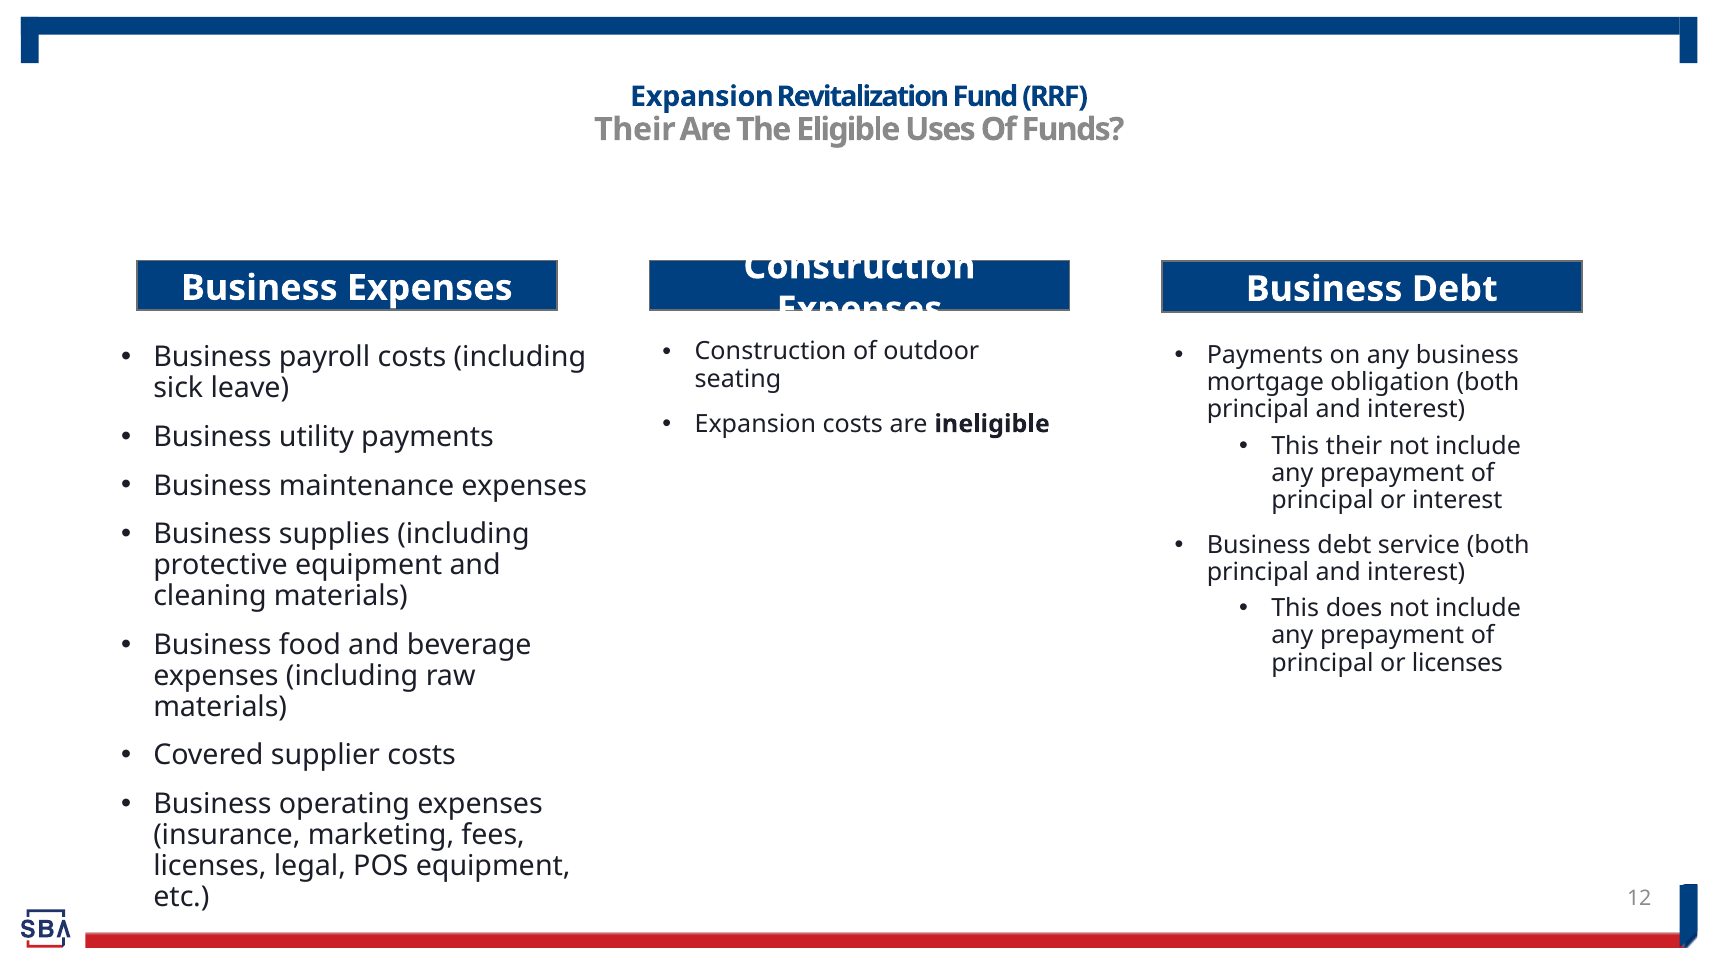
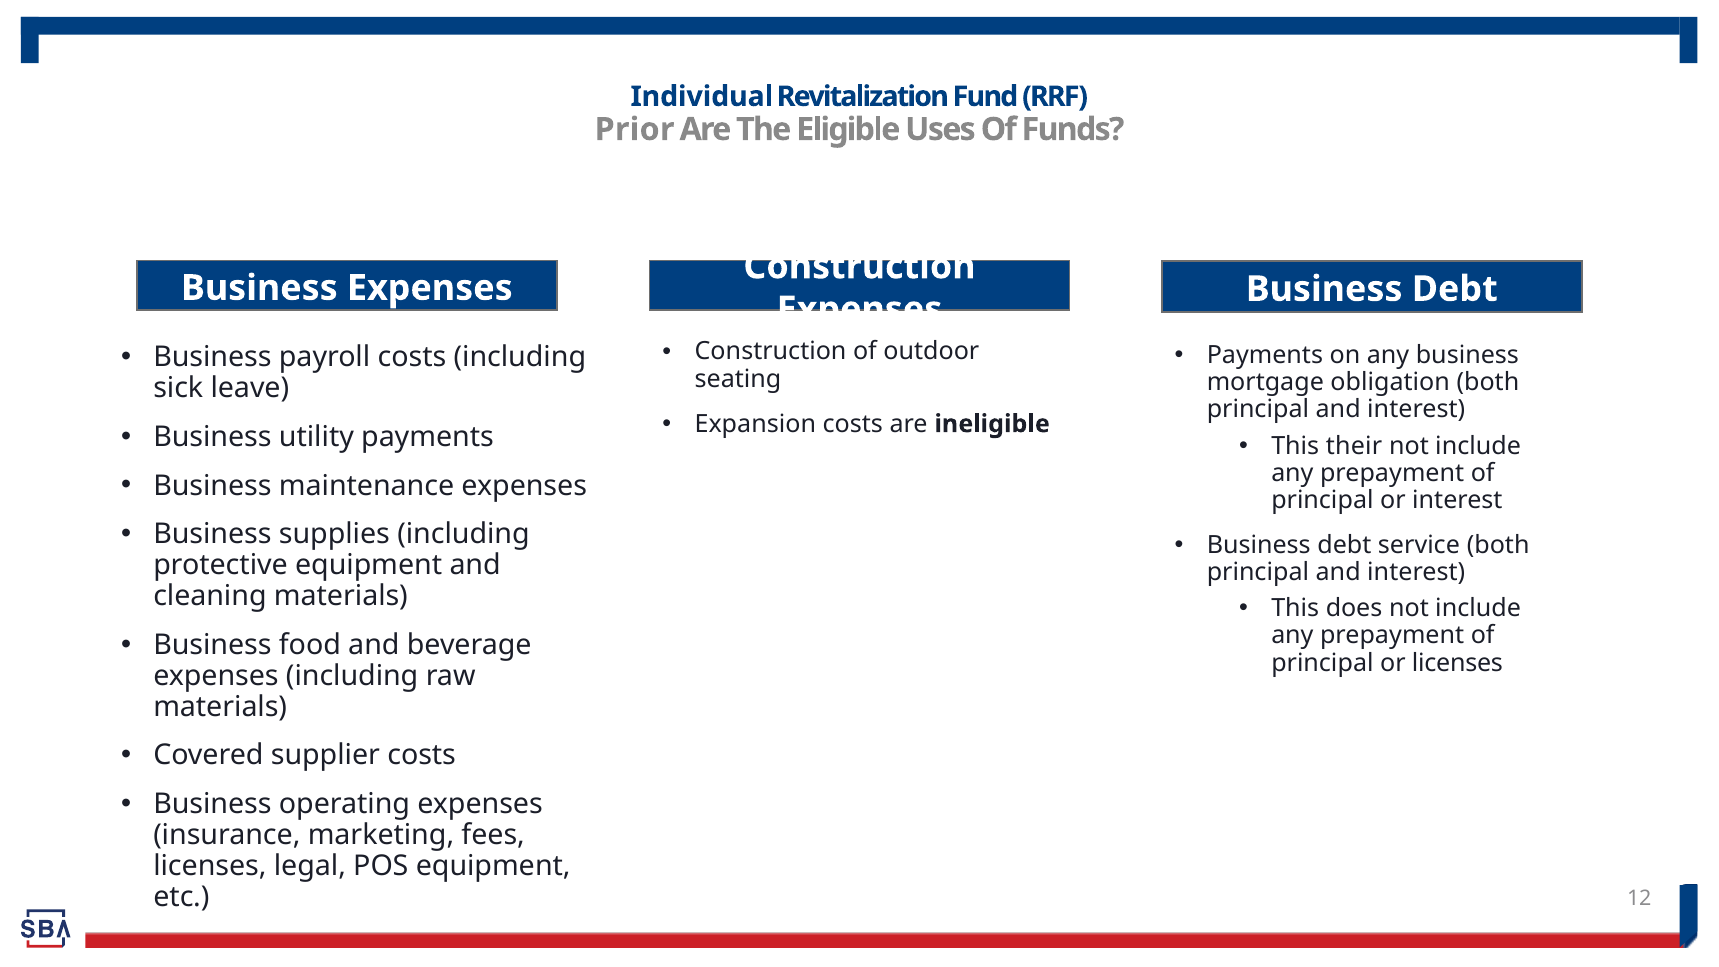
Expansion: Expansion -> Individual (702, 97)
Their: Their -> Prior (635, 129)
